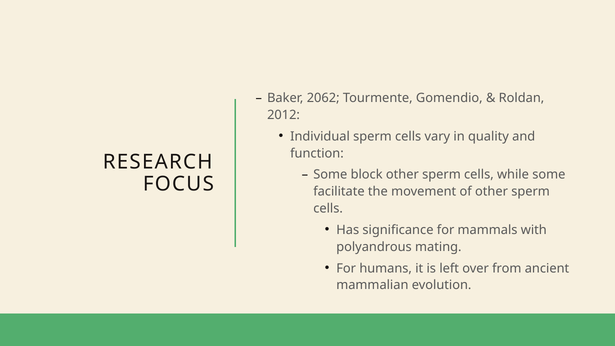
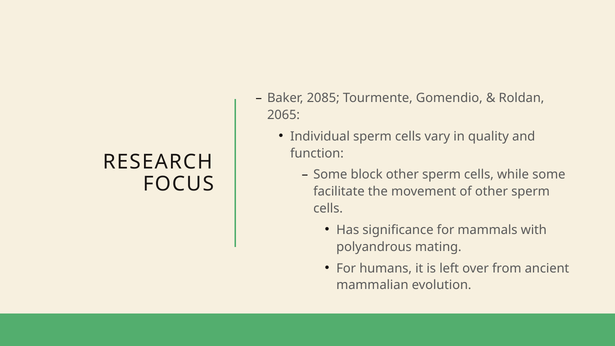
2062: 2062 -> 2085 (323, 98)
2012: 2012 -> 2065 (284, 115)
